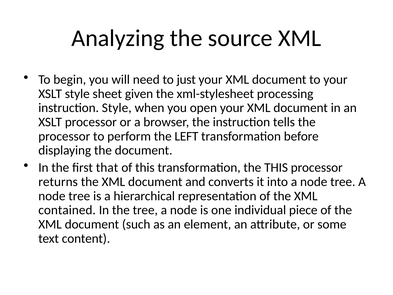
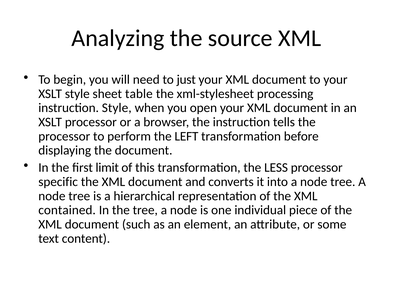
given: given -> table (139, 94)
that: that -> limit (107, 168)
the THIS: THIS -> LESS (276, 168)
returns: returns -> specific (58, 182)
